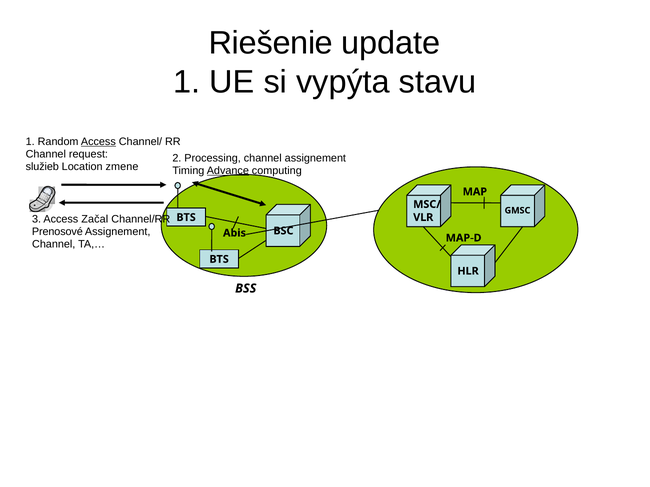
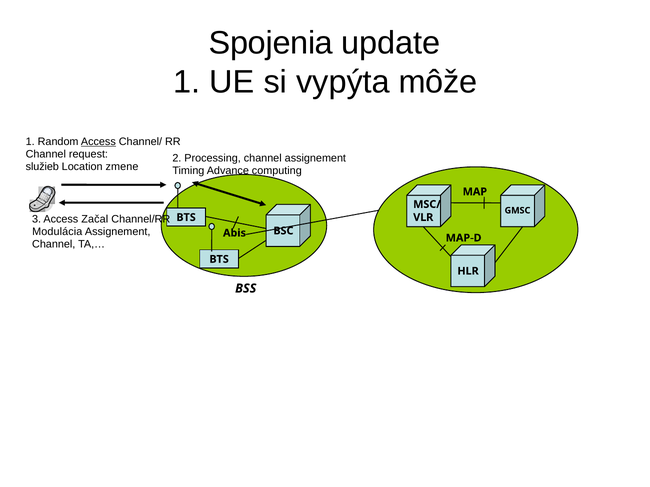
Riešenie: Riešenie -> Spojenia (271, 43)
stavu: stavu -> môže (438, 82)
Advance underline: present -> none (228, 171)
Prenosové: Prenosové -> Modulácia (57, 232)
